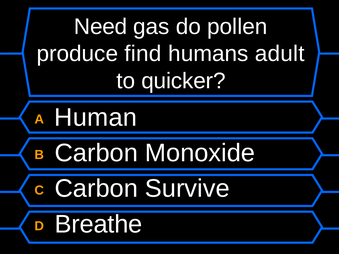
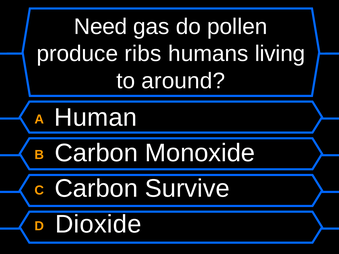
find: find -> ribs (143, 54)
adult: adult -> living (280, 54)
quicker: quicker -> around (183, 81)
Breathe: Breathe -> Dioxide (98, 224)
